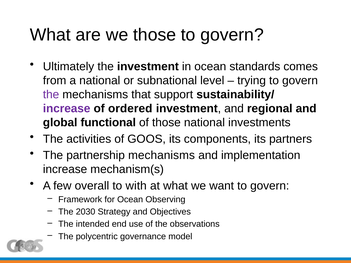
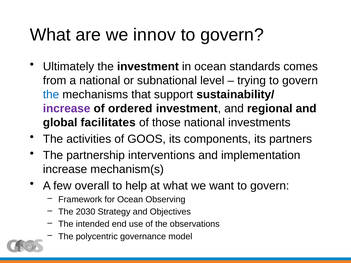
we those: those -> innov (155, 35)
the colour: purple -> blue (51, 95)
functional: functional -> facilitates (108, 123)
partnership mechanisms: mechanisms -> interventions (162, 155)
with: with -> help (136, 186)
